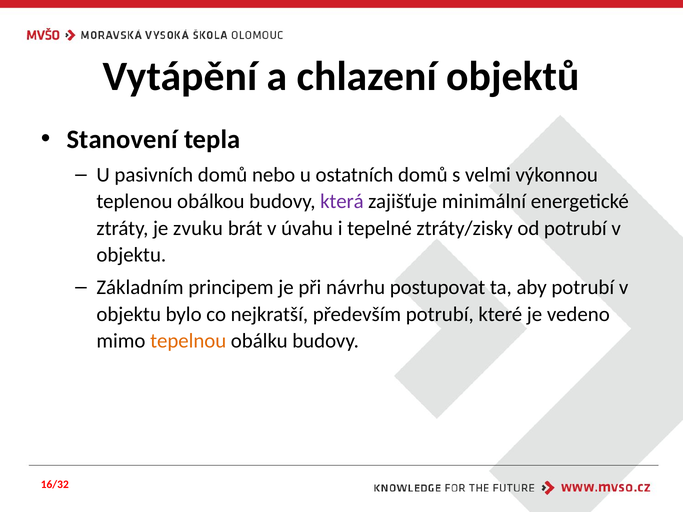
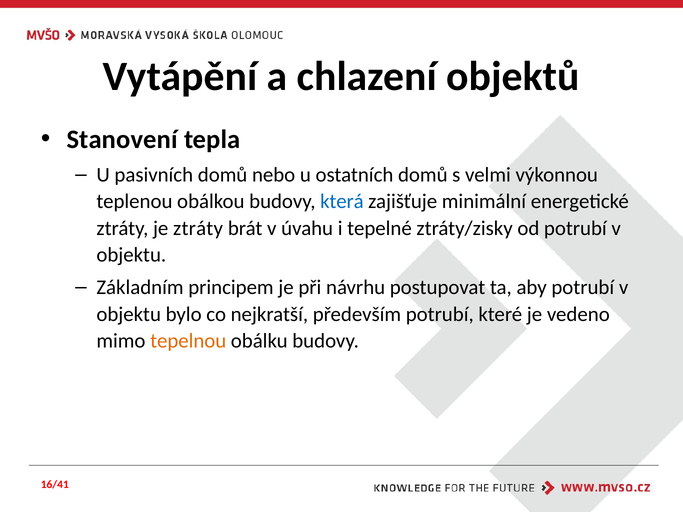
která colour: purple -> blue (342, 202)
je zvuku: zvuku -> ztráty (198, 228)
16/32: 16/32 -> 16/41 (55, 485)
